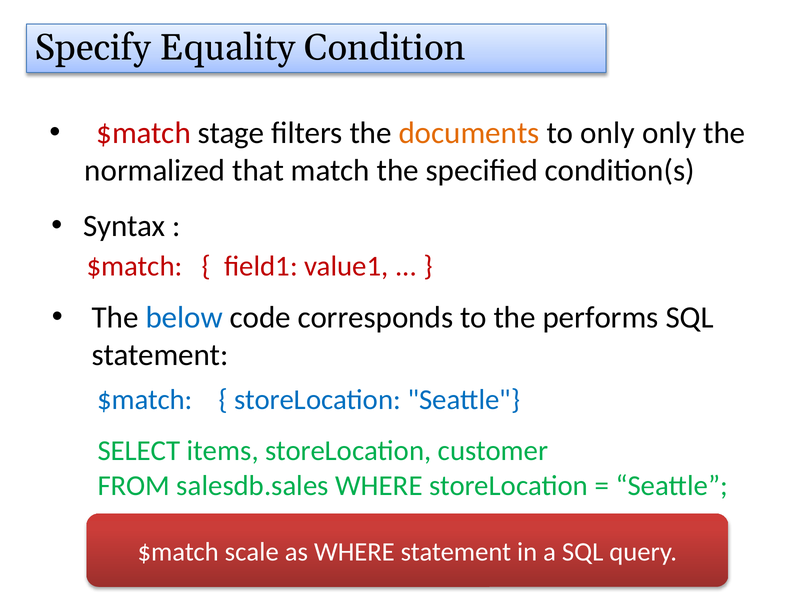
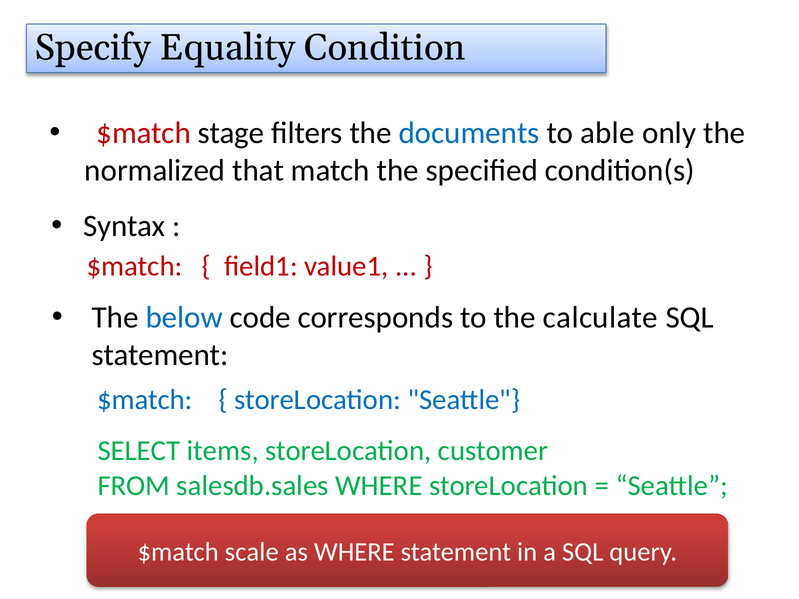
documents colour: orange -> blue (469, 133)
to only: only -> able (607, 133)
performs: performs -> calculate (600, 318)
